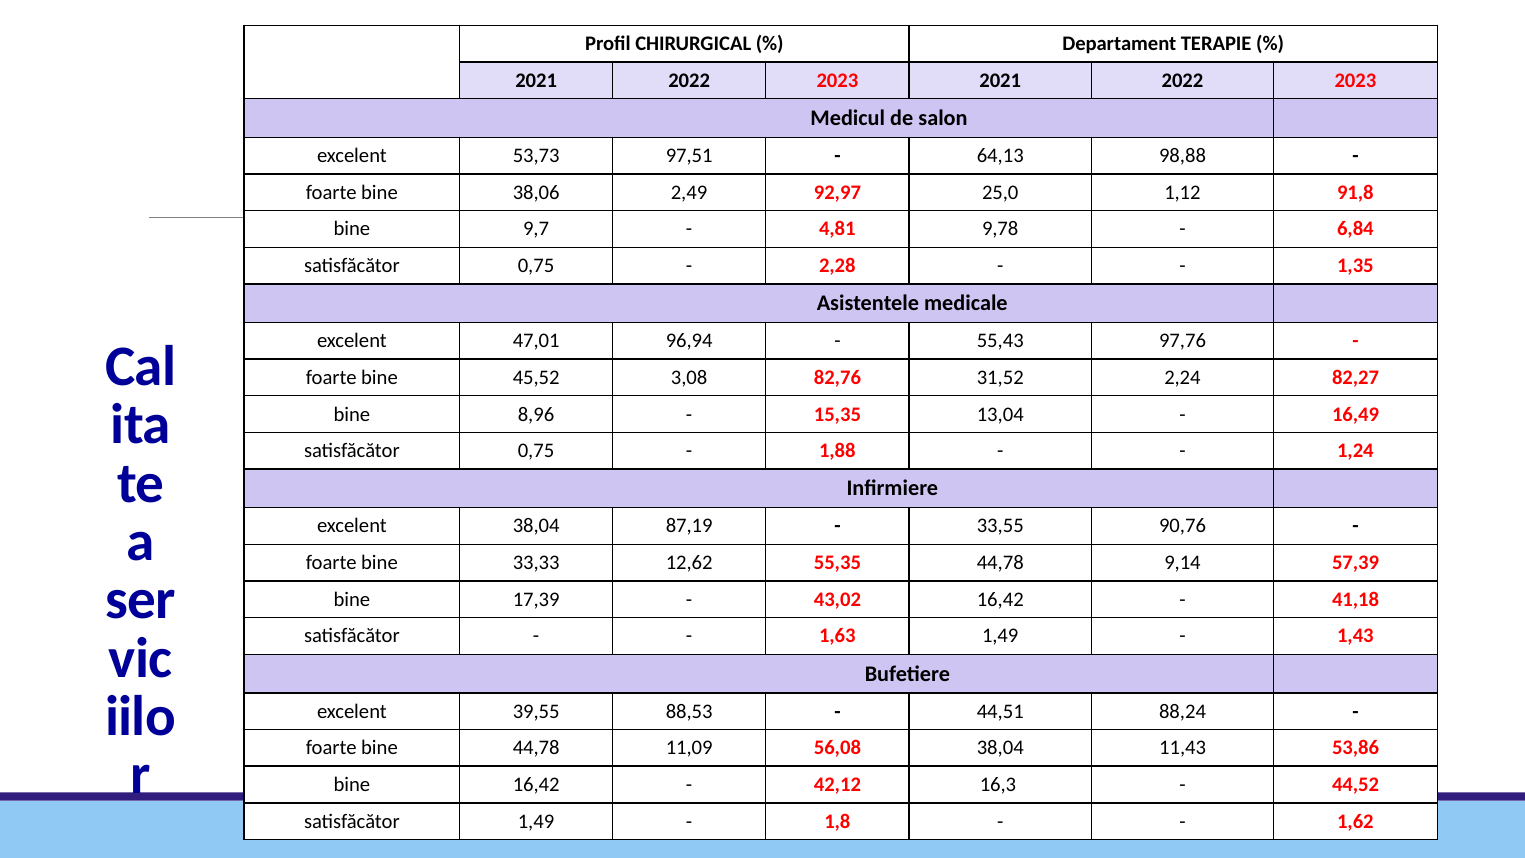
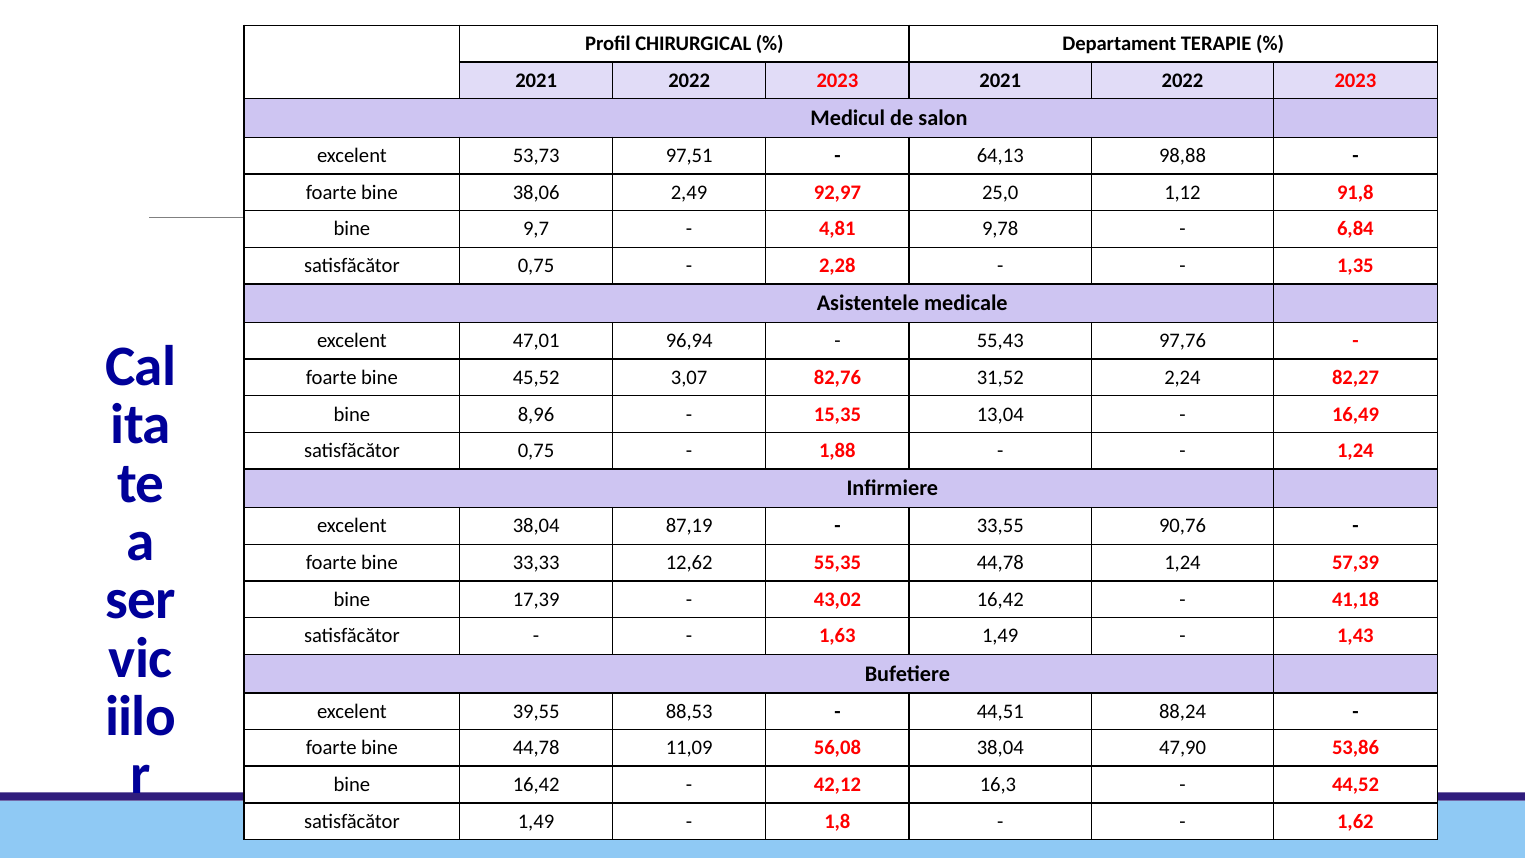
3,08: 3,08 -> 3,07 (689, 378)
44,78 9,14: 9,14 -> 1,24 (1182, 563)
11,43: 11,43 -> 47,90 (1183, 748)
